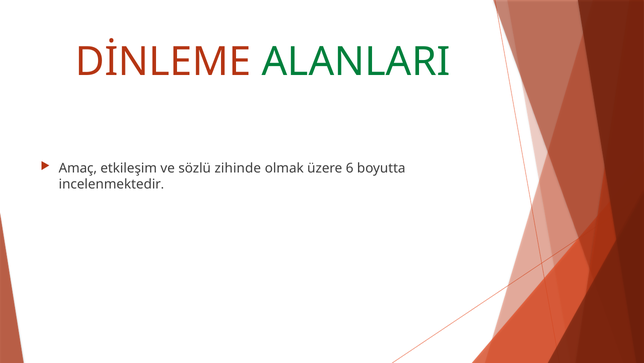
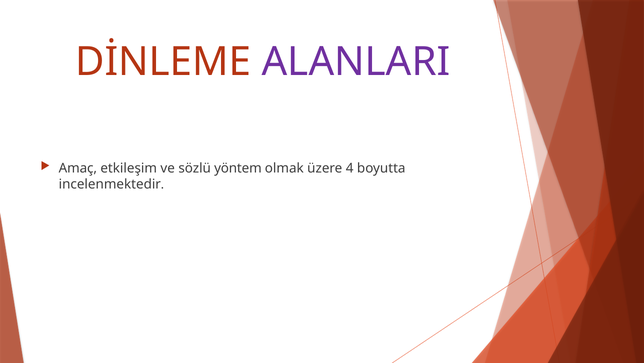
ALANLARI colour: green -> purple (356, 62)
zihinde: zihinde -> yöntem (238, 168)
6: 6 -> 4 (350, 168)
